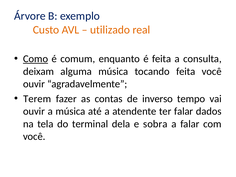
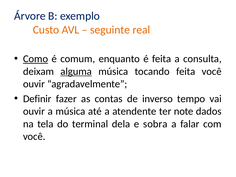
utilizado: utilizado -> seguinte (110, 30)
alguma underline: none -> present (76, 71)
Terem: Terem -> Definir (37, 99)
ter falar: falar -> note (184, 111)
